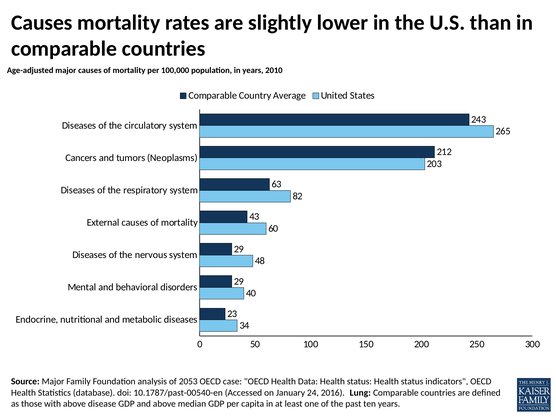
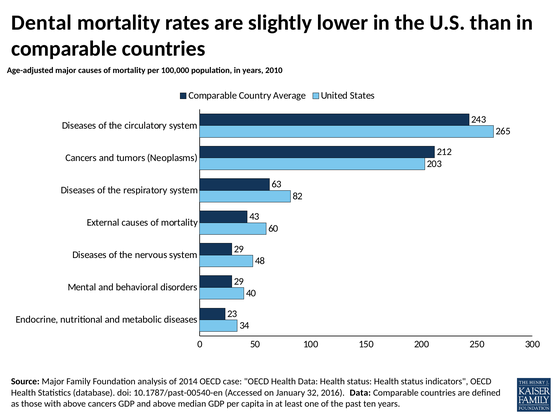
Causes: Causes -> Dental (42, 23)
2053: 2053 -> 2014 (188, 382)
24: 24 -> 32 (313, 393)
2016 Lung: Lung -> Data (360, 393)
above disease: disease -> cancers (102, 404)
